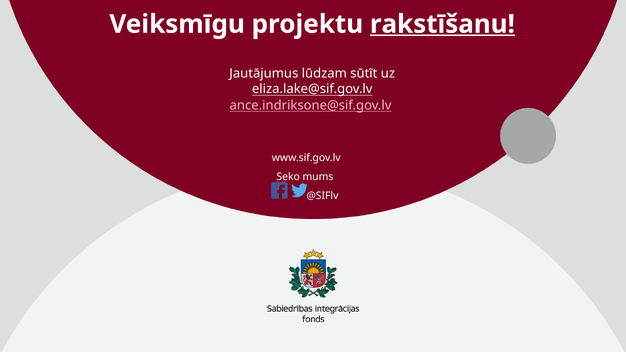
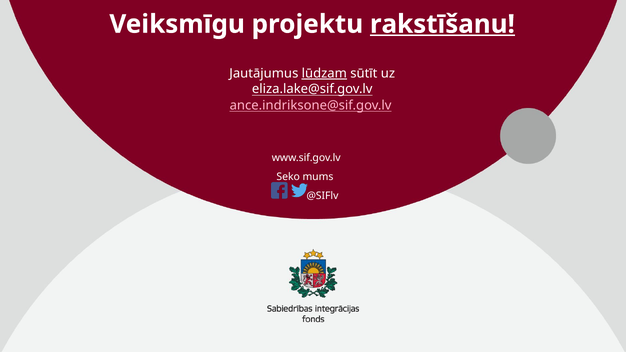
lūdzam underline: none -> present (324, 74)
